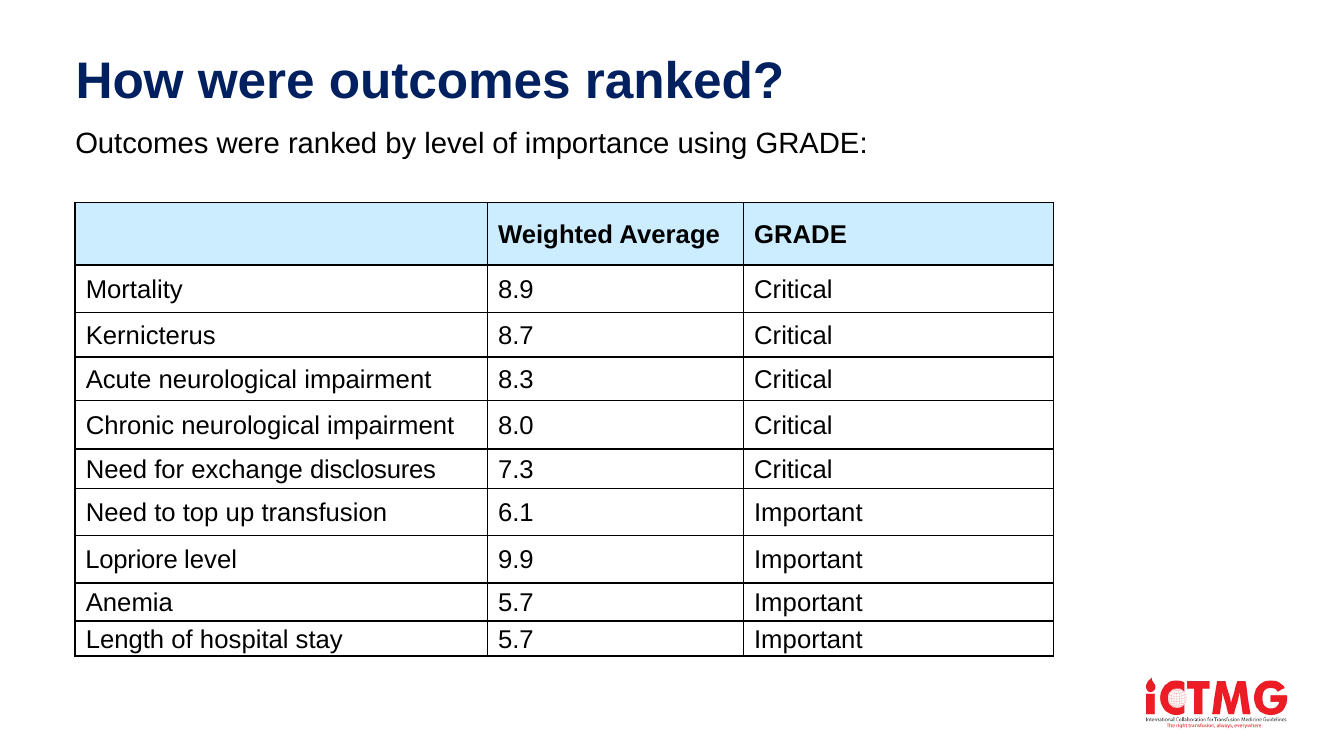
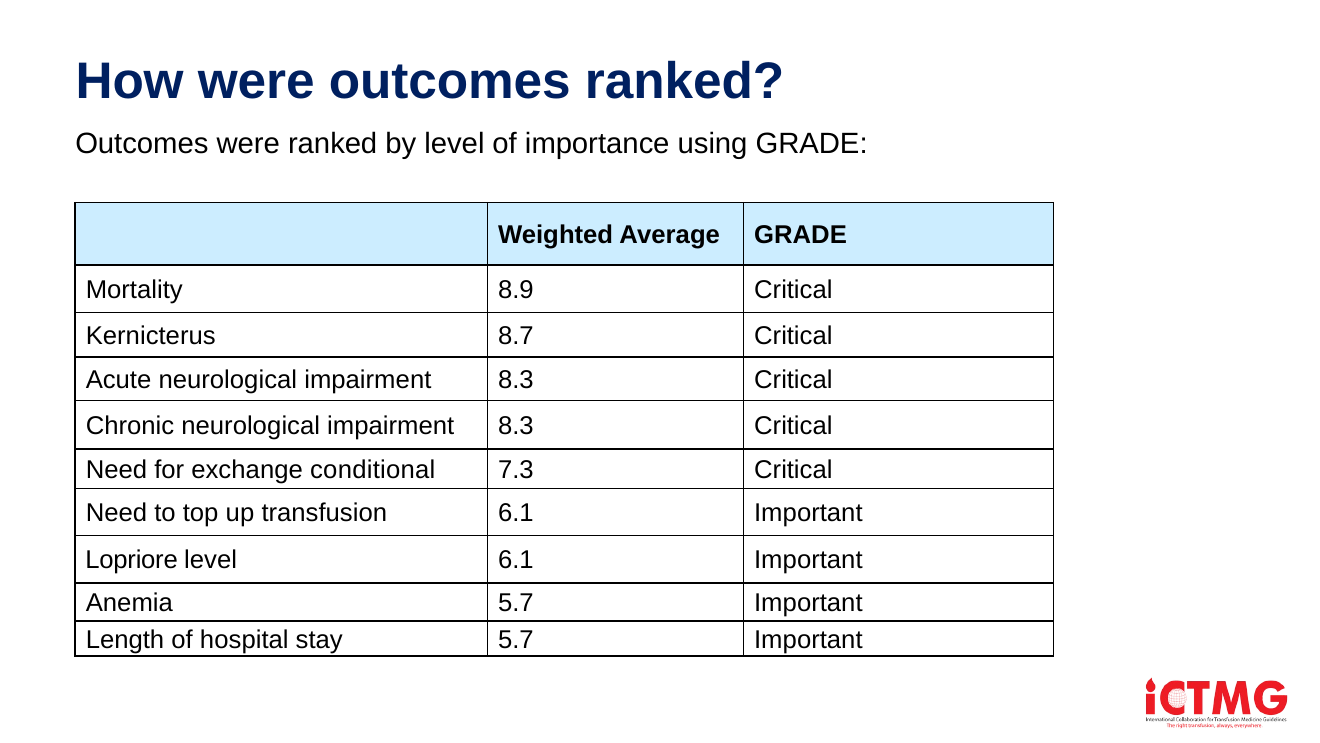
Chronic neurological impairment 8.0: 8.0 -> 8.3 (516, 426)
disclosures: disclosures -> conditional (373, 470)
level 9.9: 9.9 -> 6.1 (516, 560)
